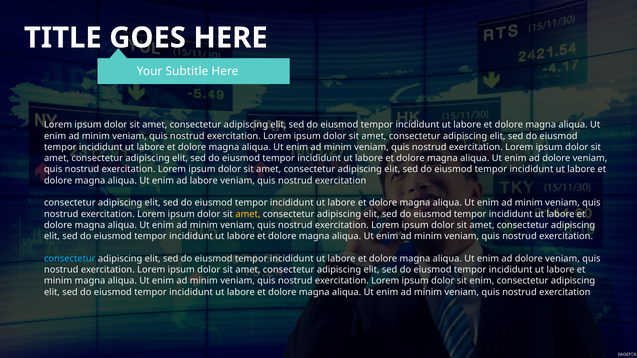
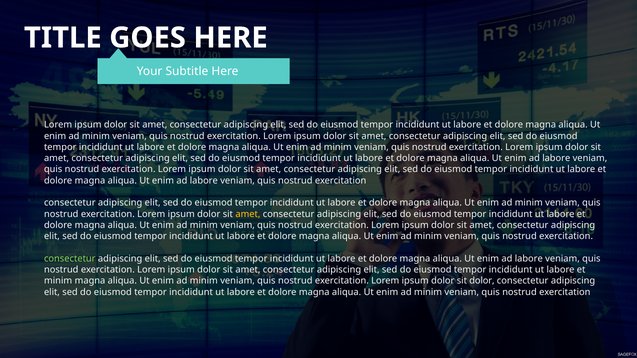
dolore: dolore -> labore (556, 158)
consectetur colour: light blue -> light green (70, 259)
dolore: dolore -> labore (529, 259)
sit enim: enim -> dolor (482, 281)
